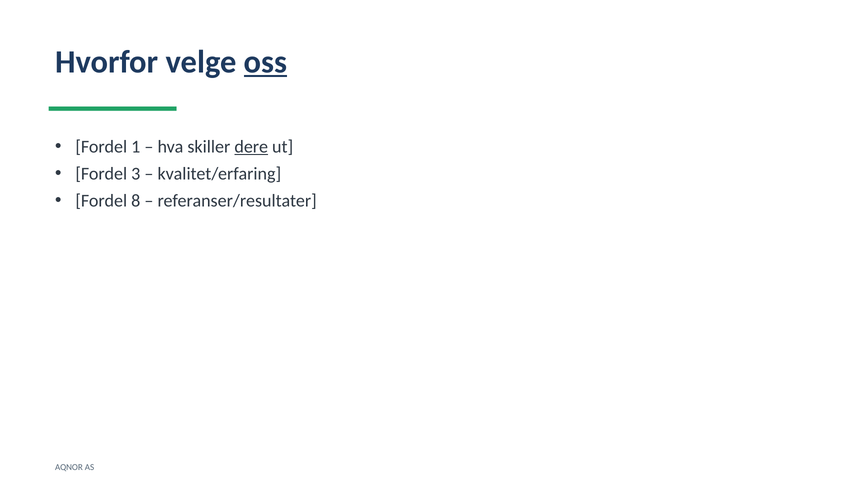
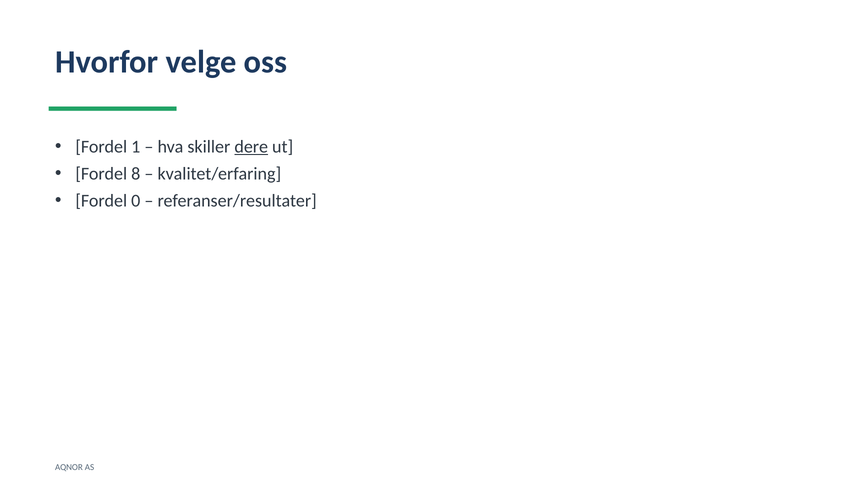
oss underline: present -> none (265, 62)
3: 3 -> 8 (136, 174)
8: 8 -> 0 (136, 201)
